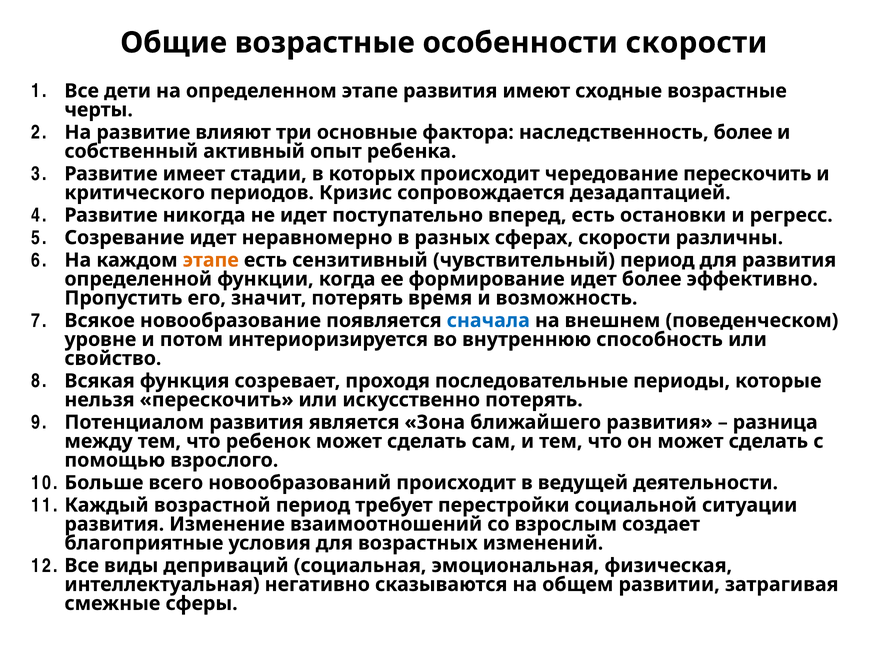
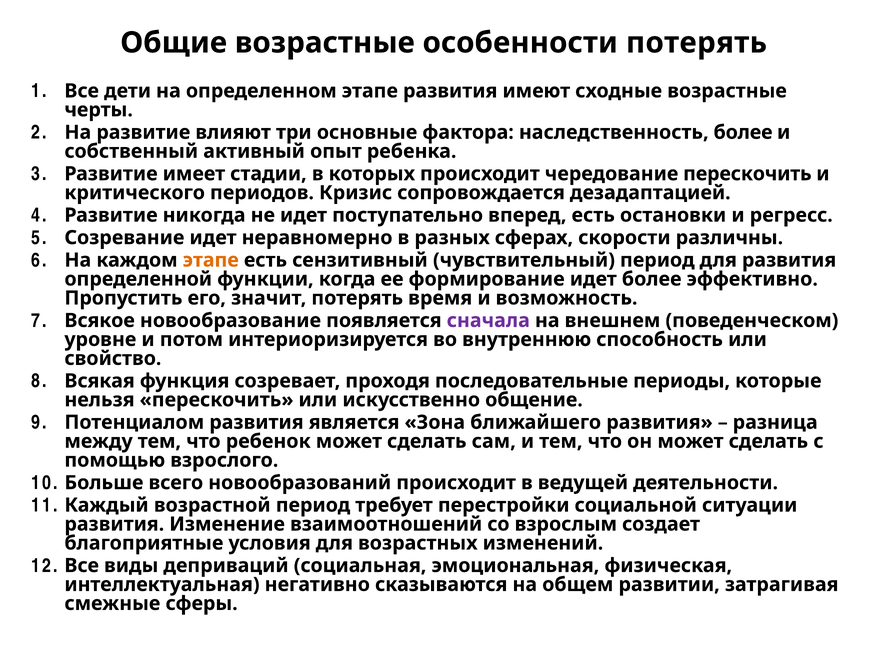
особенности скорости: скорости -> потерять (696, 43)
сначала colour: blue -> purple (488, 321)
искусственно потерять: потерять -> общение (534, 400)
